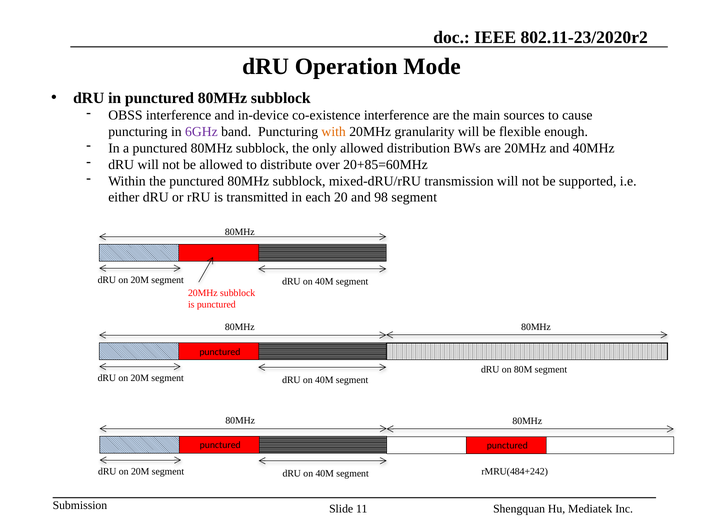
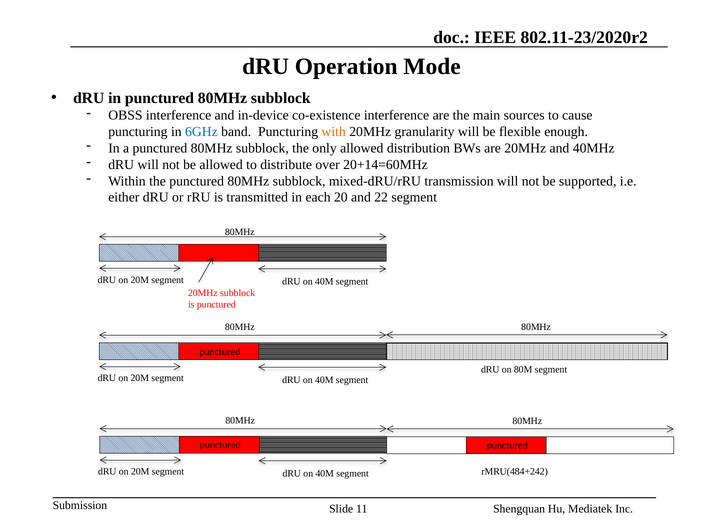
6GHz colour: purple -> blue (201, 132)
20+85=60MHz: 20+85=60MHz -> 20+14=60MHz (385, 165)
98: 98 -> 22 (381, 198)
